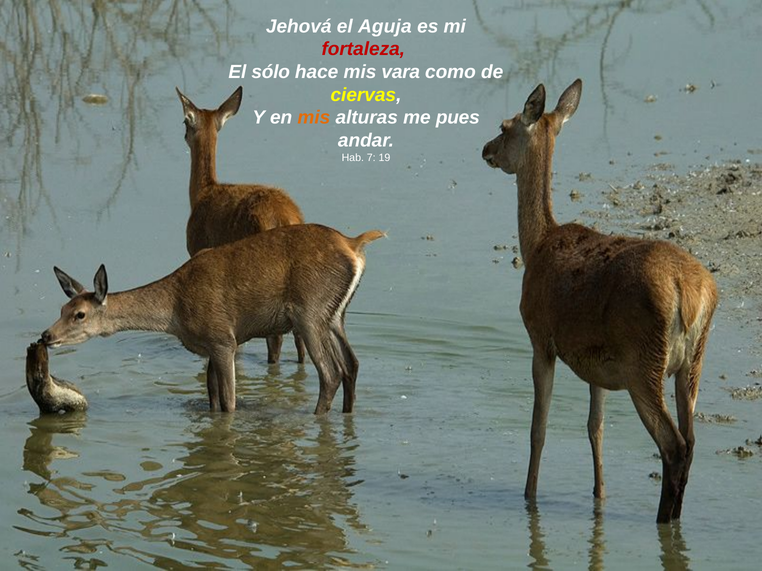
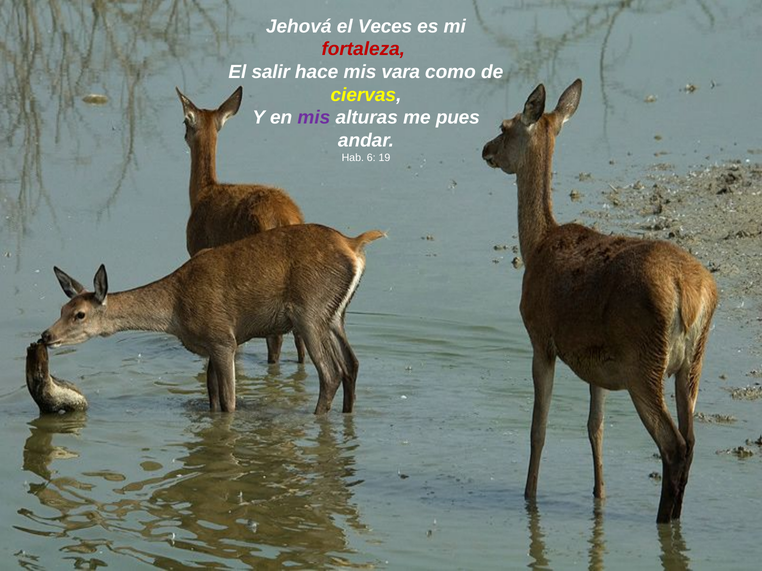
Aguja: Aguja -> Veces (385, 26)
sólo: sólo -> salir (271, 72)
mis colour: orange -> purple (314, 118)
7: 7 -> 6 (371, 158)
